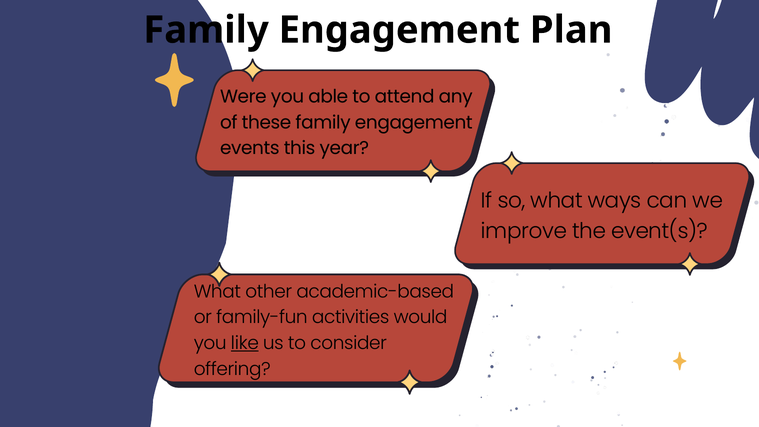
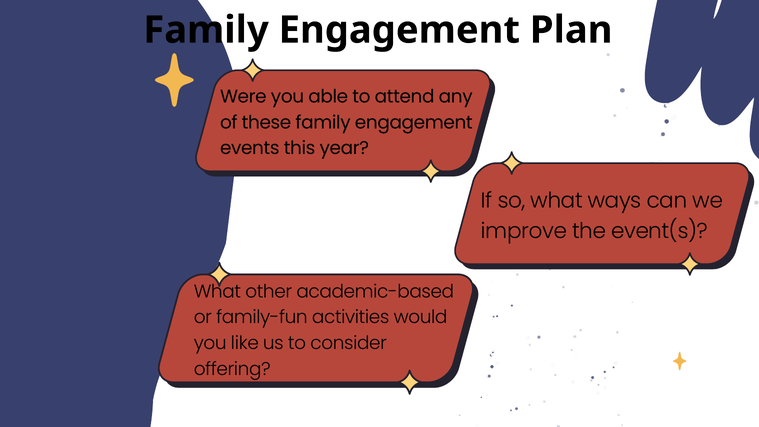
like underline: present -> none (245, 343)
